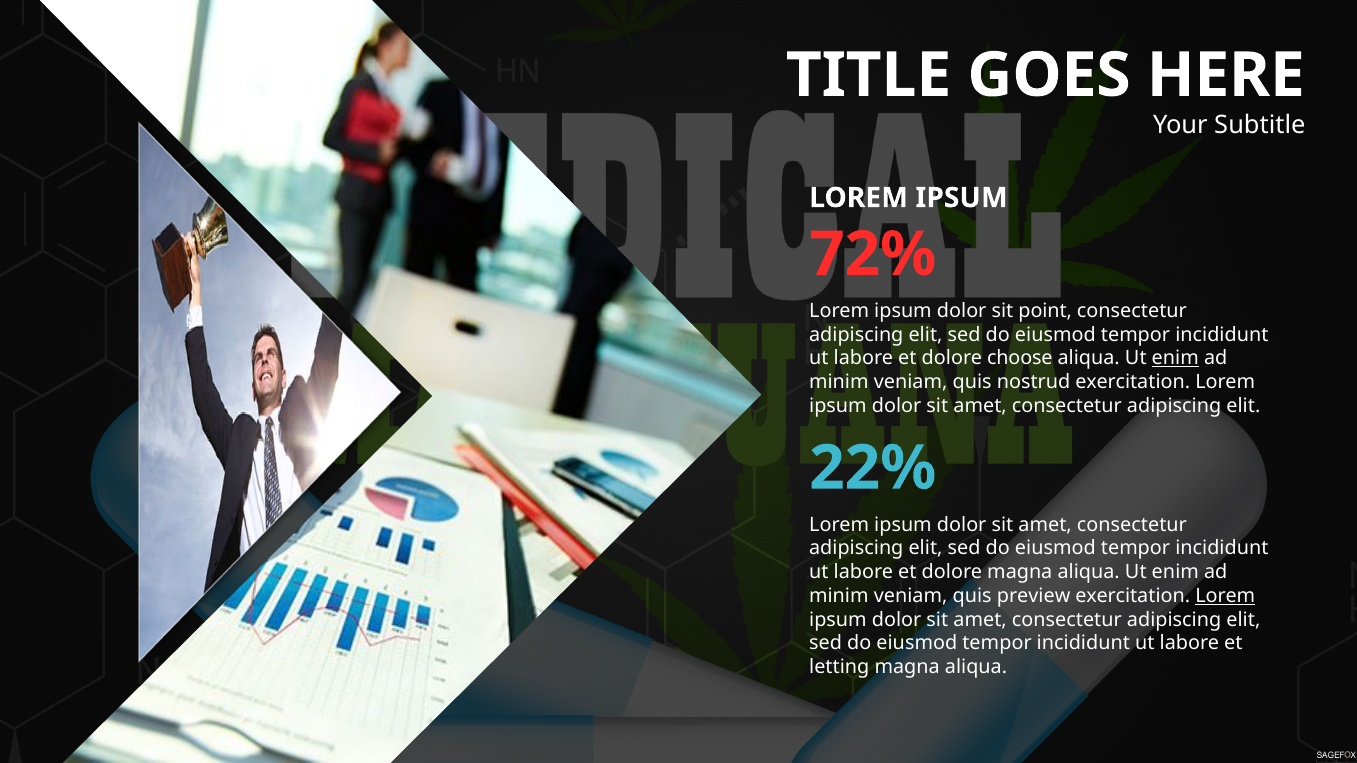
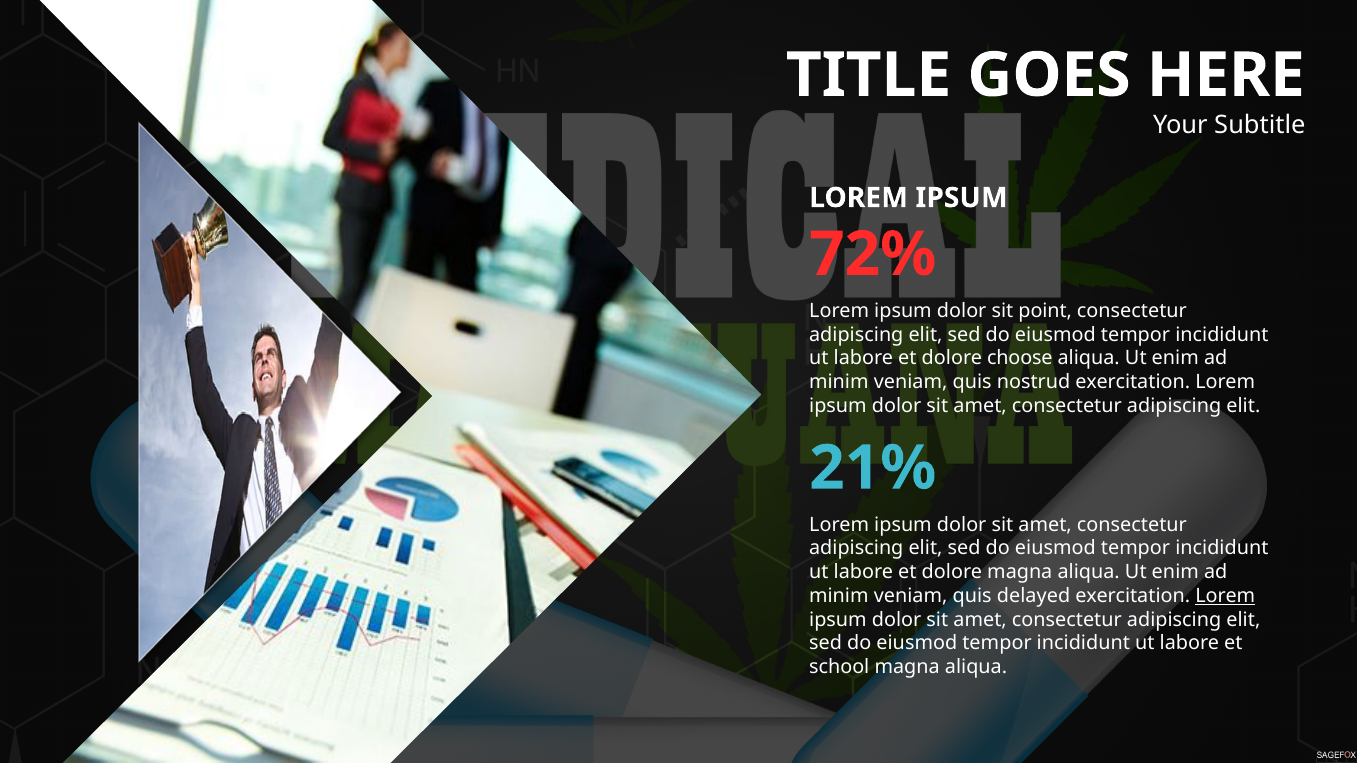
enim underline: present -> none (1175, 358)
22%: 22% -> 21% (873, 468)
preview: preview -> delayed (1034, 596)
letting: letting -> school (839, 667)
